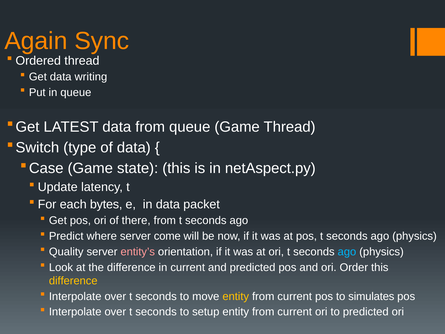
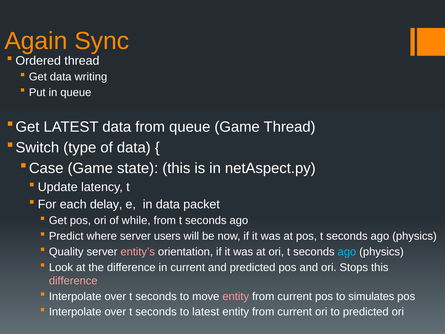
bytes: bytes -> delay (106, 204)
there: there -> while (136, 220)
come: come -> users (167, 236)
Order: Order -> Stops (354, 267)
difference colour: yellow -> pink (73, 281)
entity colour: yellow -> pink (236, 296)
to setup: setup -> latest (206, 312)
